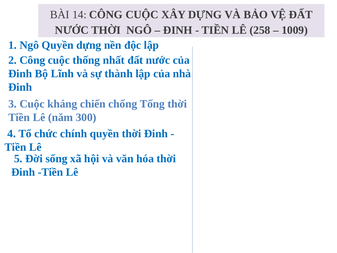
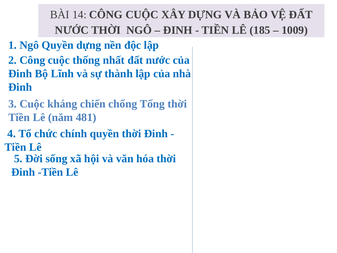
258: 258 -> 185 (260, 30)
300: 300 -> 481 (86, 117)
